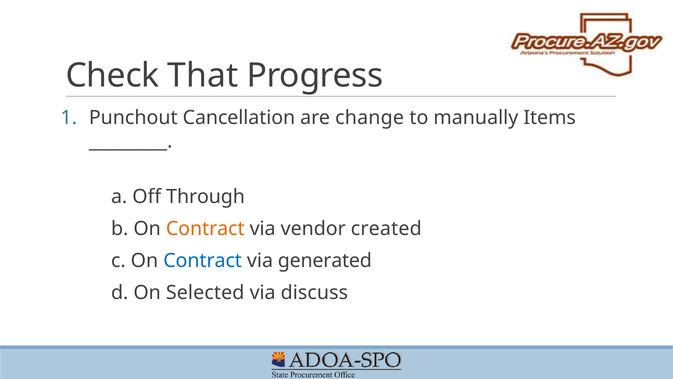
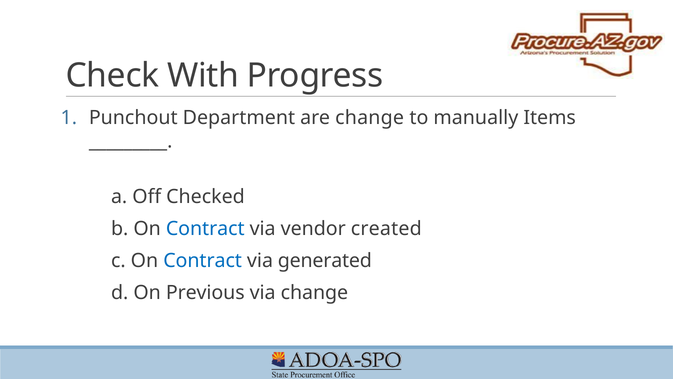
That: That -> With (203, 75)
Cancellation: Cancellation -> Department (239, 118)
Through: Through -> Checked (206, 197)
Contract colour: orange -> blue (205, 229)
Selected: Selected -> Previous (205, 293)
via discuss: discuss -> change (314, 293)
